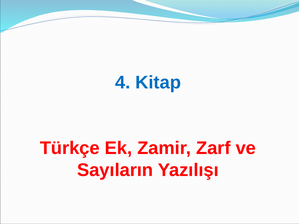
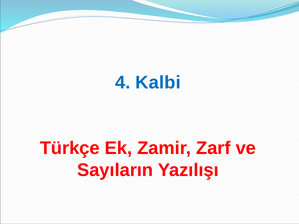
Kitap: Kitap -> Kalbi (158, 83)
